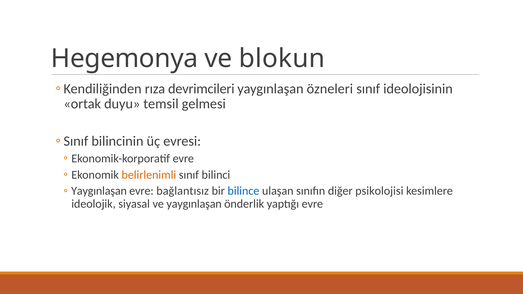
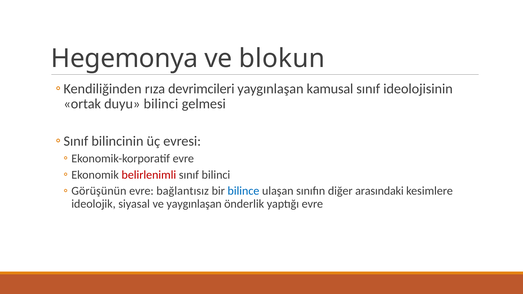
özneleri: özneleri -> kamusal (330, 89)
duyu temsil: temsil -> bilinci (161, 104)
belirlenimli colour: orange -> red (149, 175)
Yaygınlaşan: Yaygınlaşan -> Görüşünün (99, 191)
psikolojisi: psikolojisi -> arasındaki (379, 191)
